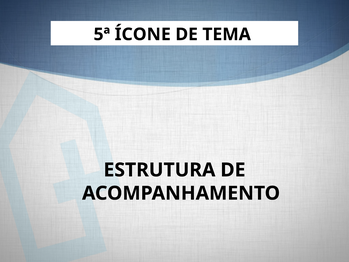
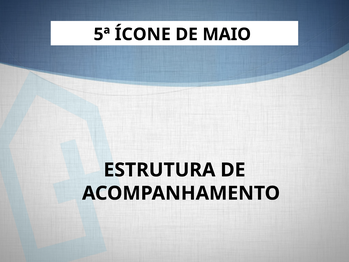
TEMA: TEMA -> MAIO (227, 34)
